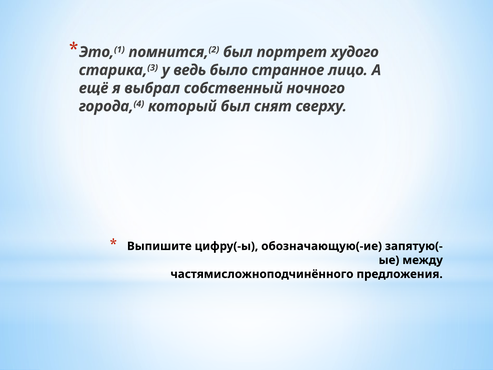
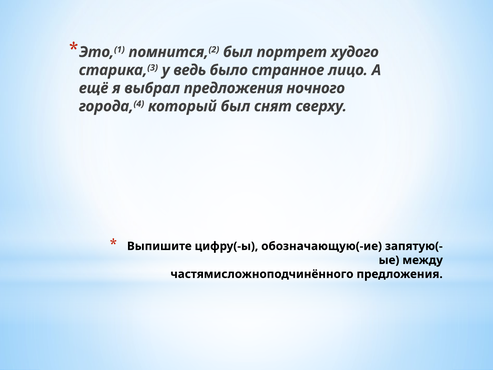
выбрал собственный: собственный -> предложения (233, 88)
